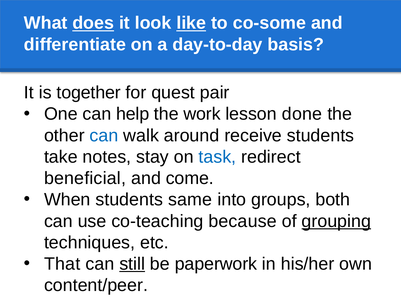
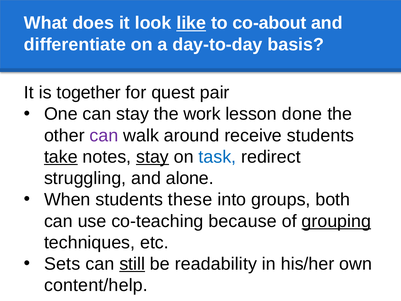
does underline: present -> none (93, 23)
co-some: co-some -> co-about (270, 23)
can help: help -> stay (133, 114)
can colour: blue -> purple (104, 135)
take underline: none -> present (61, 157)
stay underline: none -> present (153, 157)
beneficial: beneficial -> struggling (85, 178)
come: come -> alone (190, 178)
same: same -> these (190, 200)
That: That -> Sets (62, 264)
paperwork: paperwork -> readability (216, 264)
content/peer: content/peer -> content/help (96, 285)
